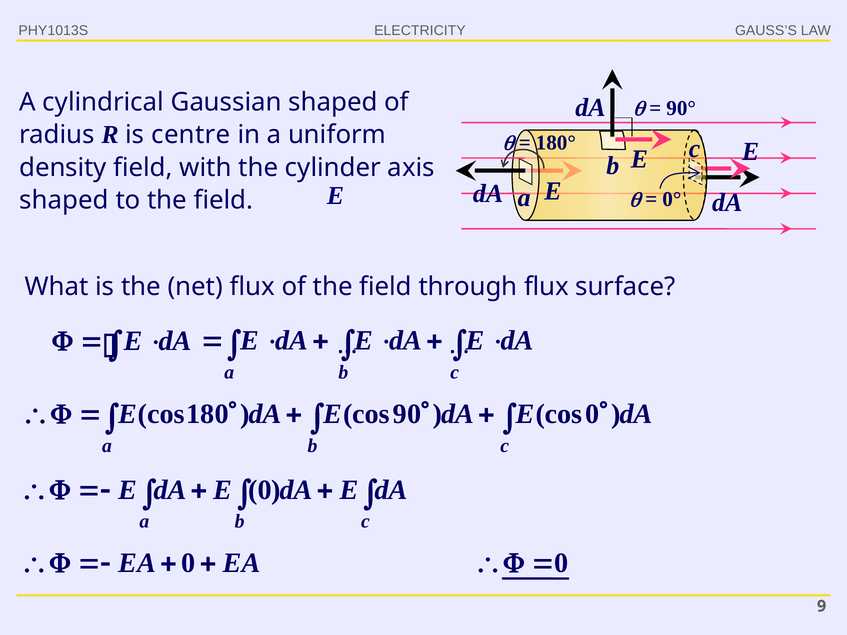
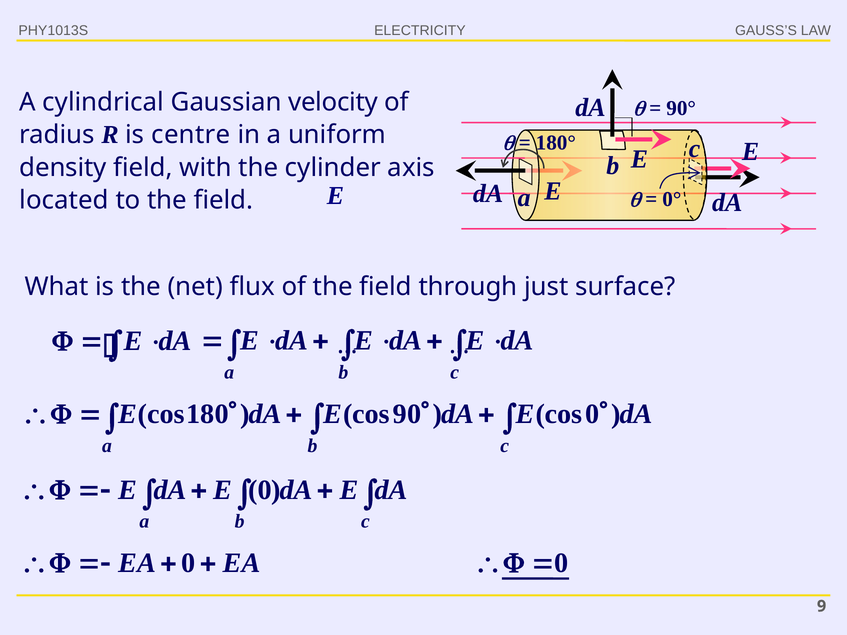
Gaussian shaped: shaped -> velocity (333, 102)
shaped: shaped -> located (64, 200)
through flux: flux -> just (546, 287)
